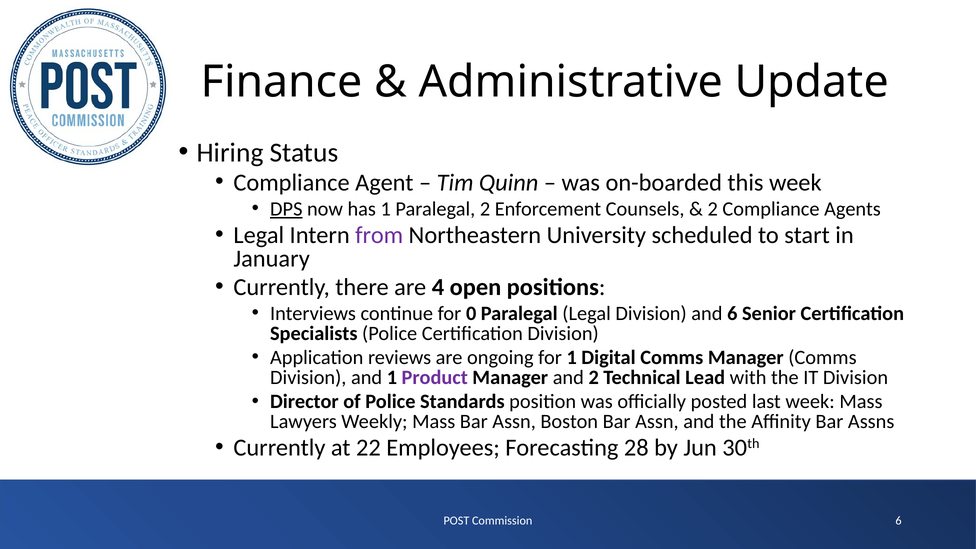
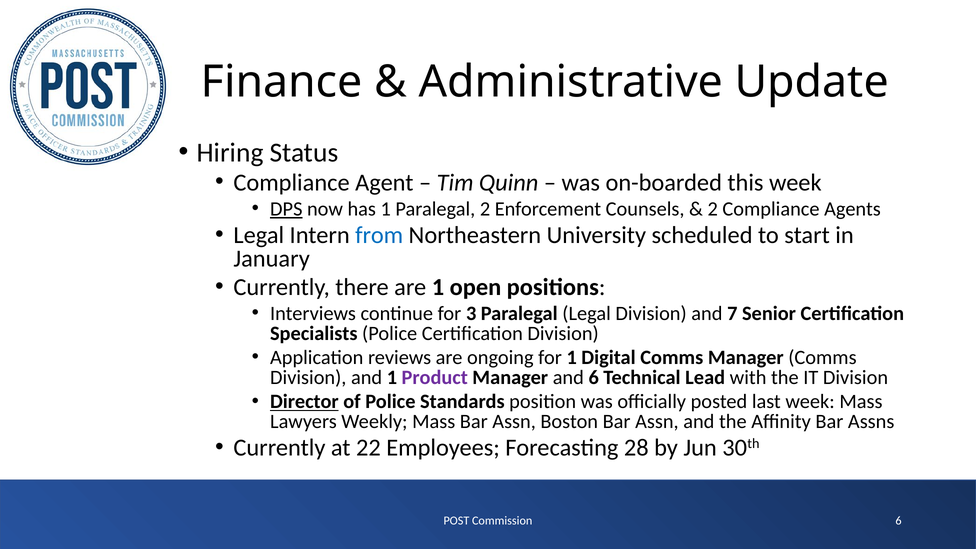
from colour: purple -> blue (379, 235)
are 4: 4 -> 1 (438, 287)
0: 0 -> 3 (471, 314)
and 6: 6 -> 7 (732, 314)
and 2: 2 -> 6 (594, 377)
Director underline: none -> present (304, 402)
